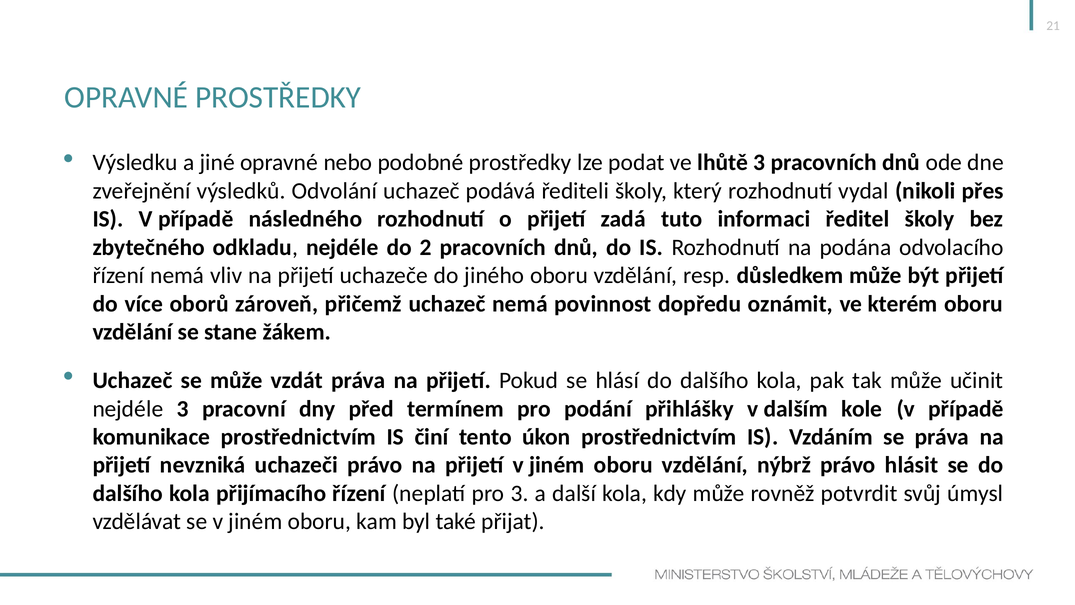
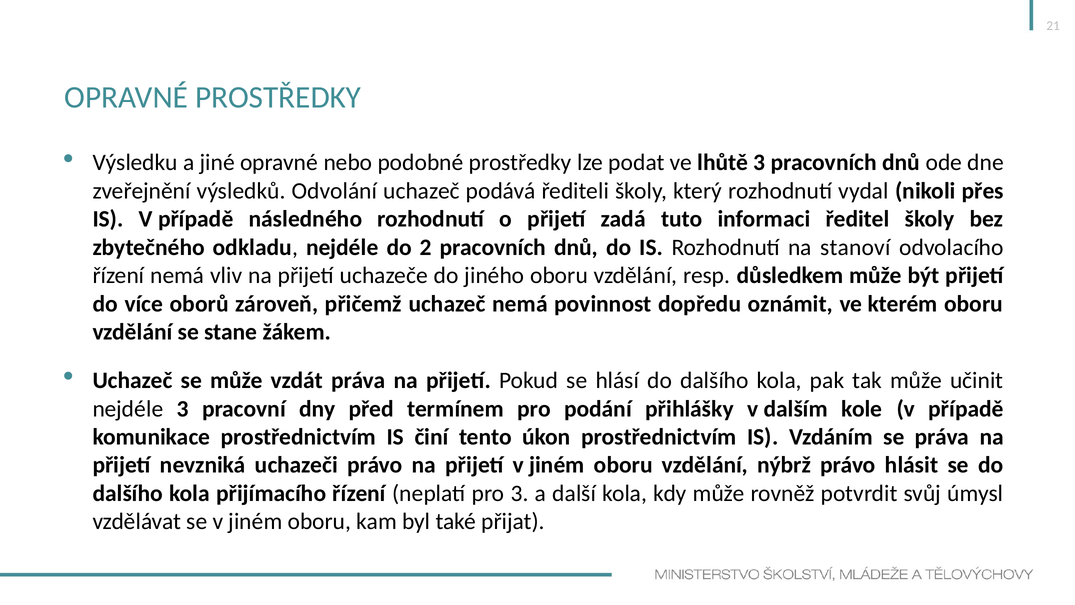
podána: podána -> stanoví (855, 247)
